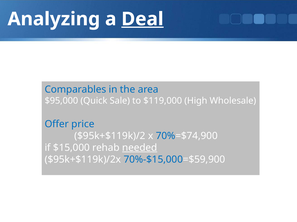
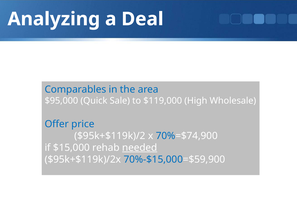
Deal underline: present -> none (142, 19)
